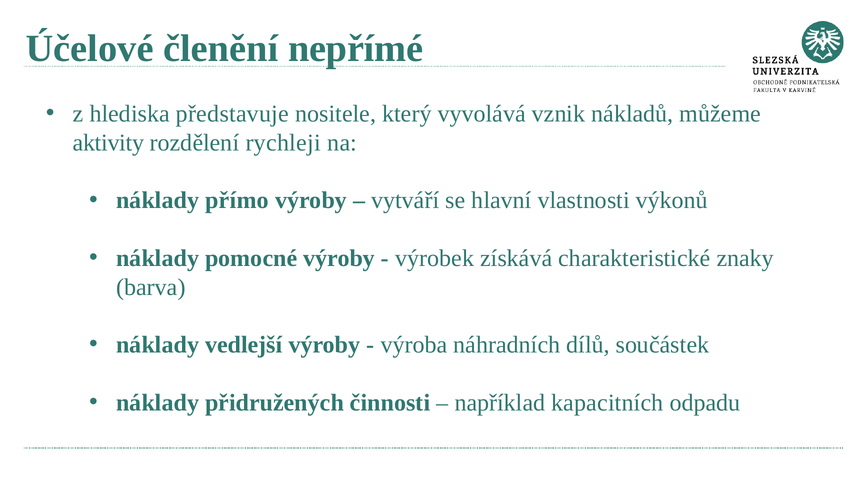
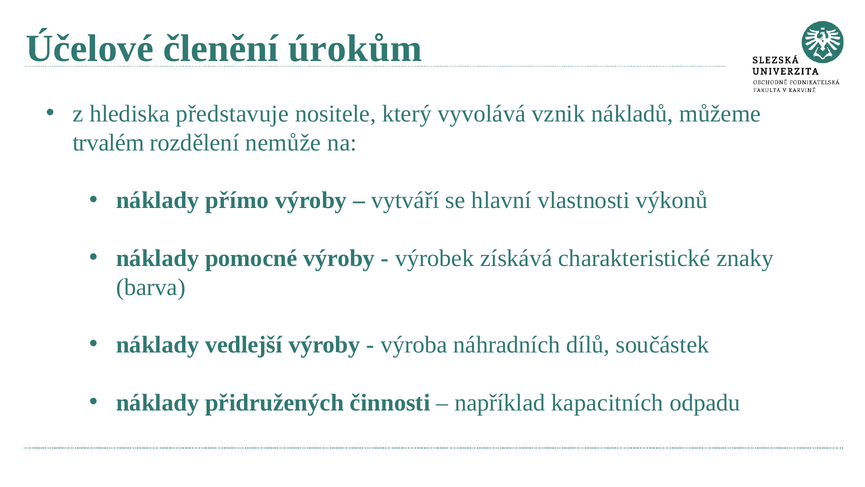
nepřímé: nepřímé -> úrokům (355, 49)
aktivity: aktivity -> trvalém (108, 143)
rychleji: rychleji -> nemůže (283, 143)
